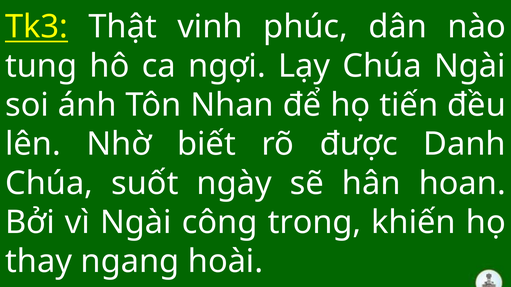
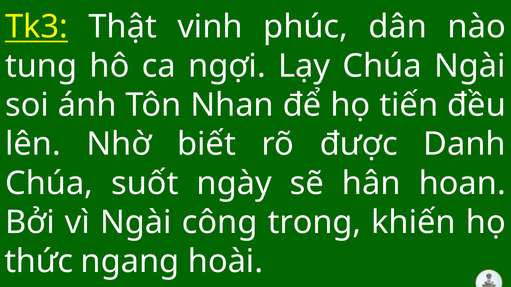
thay: thay -> thức (39, 262)
